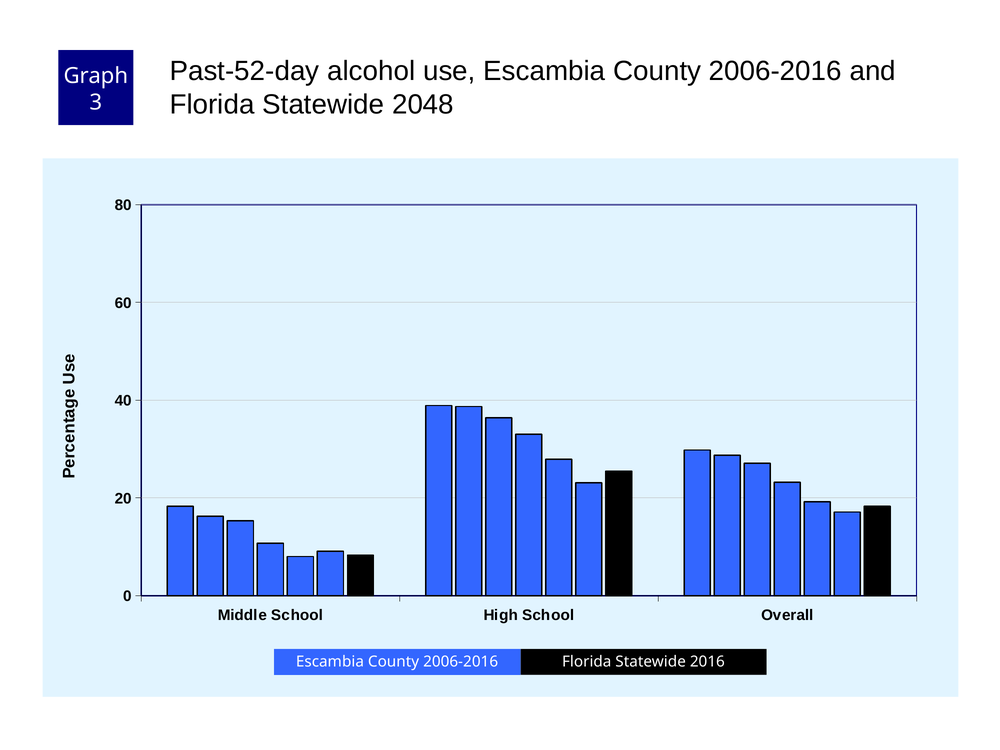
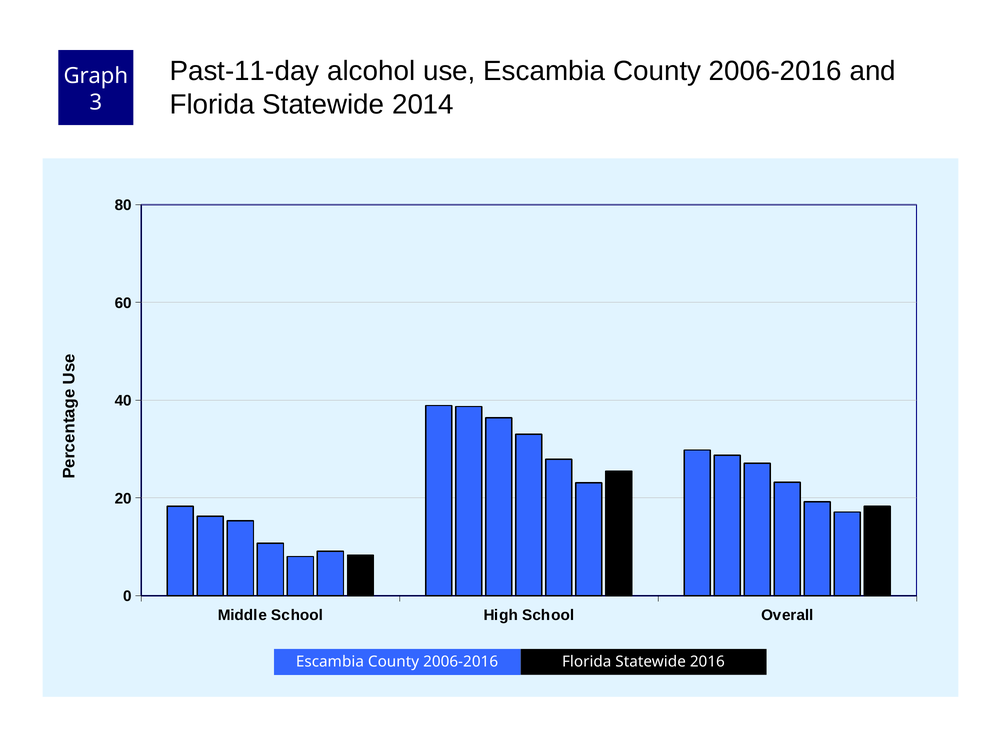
Past-52-day: Past-52-day -> Past-11-day (244, 71)
2048: 2048 -> 2014 (423, 104)
